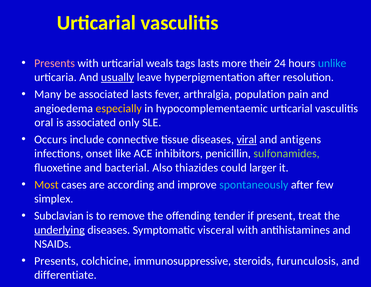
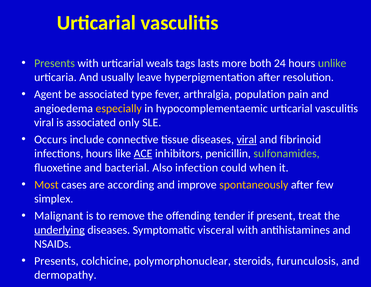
Presents colour: pink -> light green (55, 63)
their: their -> both (260, 63)
unlike colour: light blue -> light green (332, 63)
usually underline: present -> none (118, 77)
Many: Many -> Agent (48, 94)
associated lasts: lasts -> type (142, 94)
oral: oral -> viral (44, 122)
antigens: antigens -> fibrinoid (300, 139)
infections onset: onset -> hours (99, 153)
ACE underline: none -> present (143, 153)
thiazides: thiazides -> infection (197, 167)
larger: larger -> when (263, 167)
spontaneously colour: light blue -> yellow (254, 185)
Subclavian: Subclavian -> Malignant (59, 216)
immunosuppressive: immunosuppressive -> polymorphonuclear (182, 261)
differentiate: differentiate -> dermopathy (65, 275)
